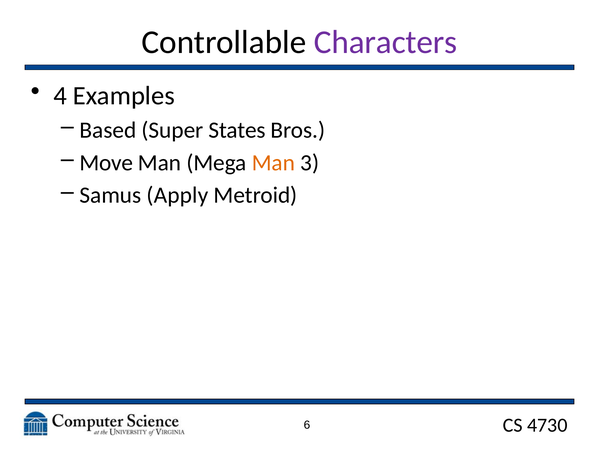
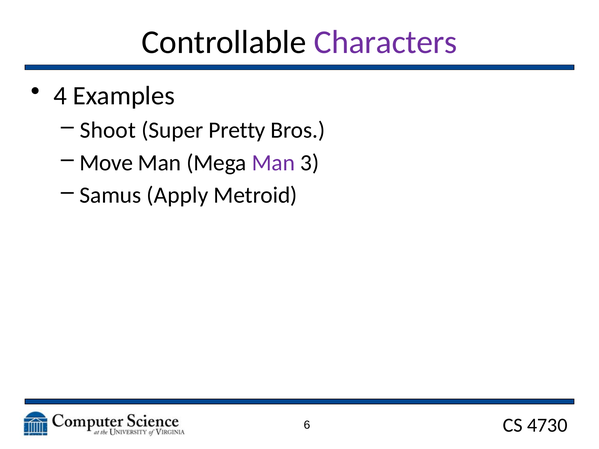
Based: Based -> Shoot (108, 130)
States: States -> Pretty (237, 130)
Man colour: orange -> purple (273, 163)
